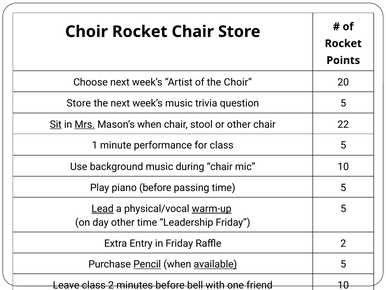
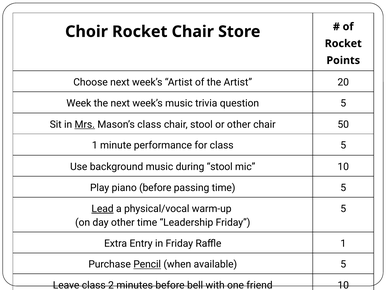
the Choir: Choir -> Artist (238, 82)
Store: Store -> Week (79, 103)
Sit underline: present -> none (56, 124)
Mason’s when: when -> class (149, 124)
22: 22 -> 50 (343, 124)
during chair: chair -> stool (220, 166)
warm-up underline: present -> none (212, 208)
Raffle 2: 2 -> 1 (343, 243)
available underline: present -> none (215, 264)
